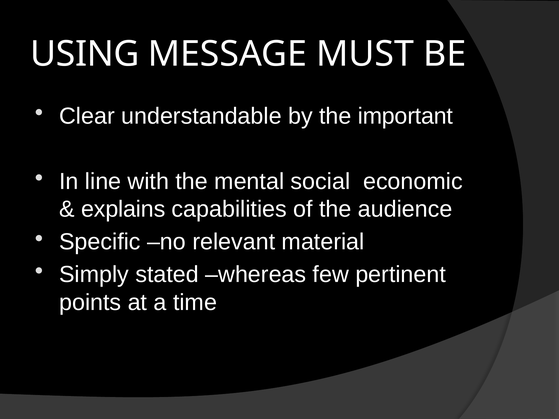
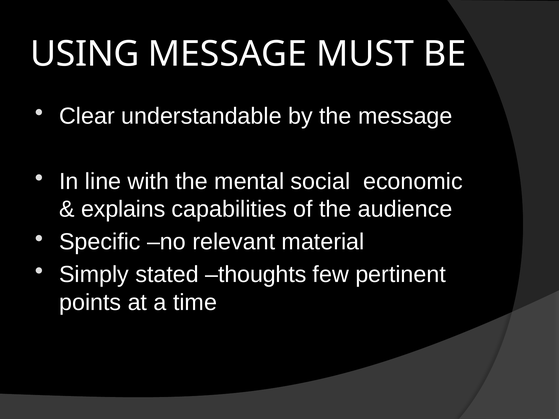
the important: important -> message (405, 116)
whereas: whereas -> thoughts (256, 275)
